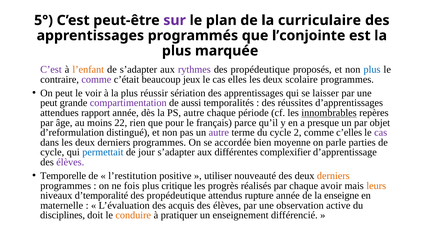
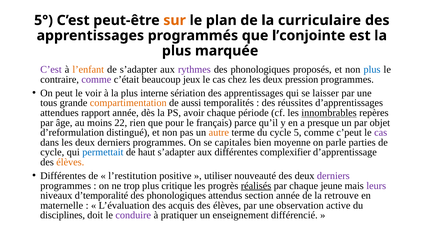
sur colour: purple -> orange (175, 20)
propédeutique: propédeutique -> phonologiques (260, 70)
elles: elles -> chez (237, 79)
scolaire: scolaire -> pression (302, 79)
réussir: réussir -> interne (154, 93)
peut: peut -> tous (49, 103)
compartimentation colour: purple -> orange (128, 103)
PS autre: autre -> avoir (194, 113)
autre colour: purple -> orange (219, 133)
2: 2 -> 5 (298, 133)
c’elles: c’elles -> c’peut (349, 133)
accordée: accordée -> capitales (233, 143)
jour: jour -> haut (147, 153)
élèves colour: purple -> orange (70, 162)
Temporelle: Temporelle -> Différentes (63, 176)
derniers colour: orange -> purple (333, 176)
fois: fois -> trop (132, 186)
réalisés underline: none -> present (256, 186)
avoir: avoir -> jeune (331, 186)
leurs colour: orange -> purple (376, 186)
propédeutique: propédeutique -> phonologiques (176, 196)
rupture: rupture -> section (259, 196)
enseigne: enseigne -> retrouve (341, 196)
conduire colour: orange -> purple (133, 216)
